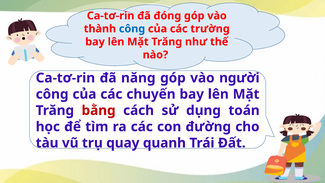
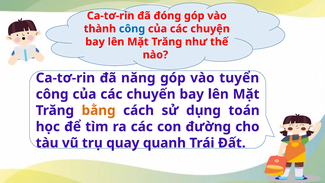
trường: trường -> chuyện (210, 29)
người: người -> tuyển (239, 78)
bằng colour: red -> orange (99, 110)
